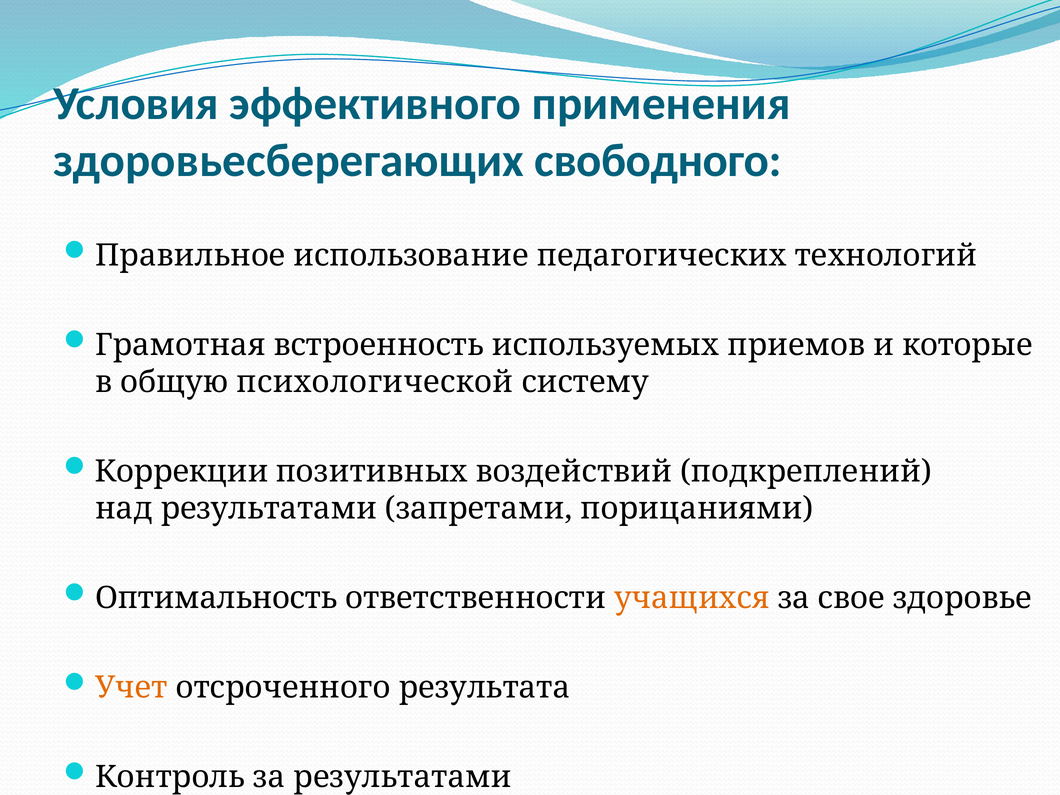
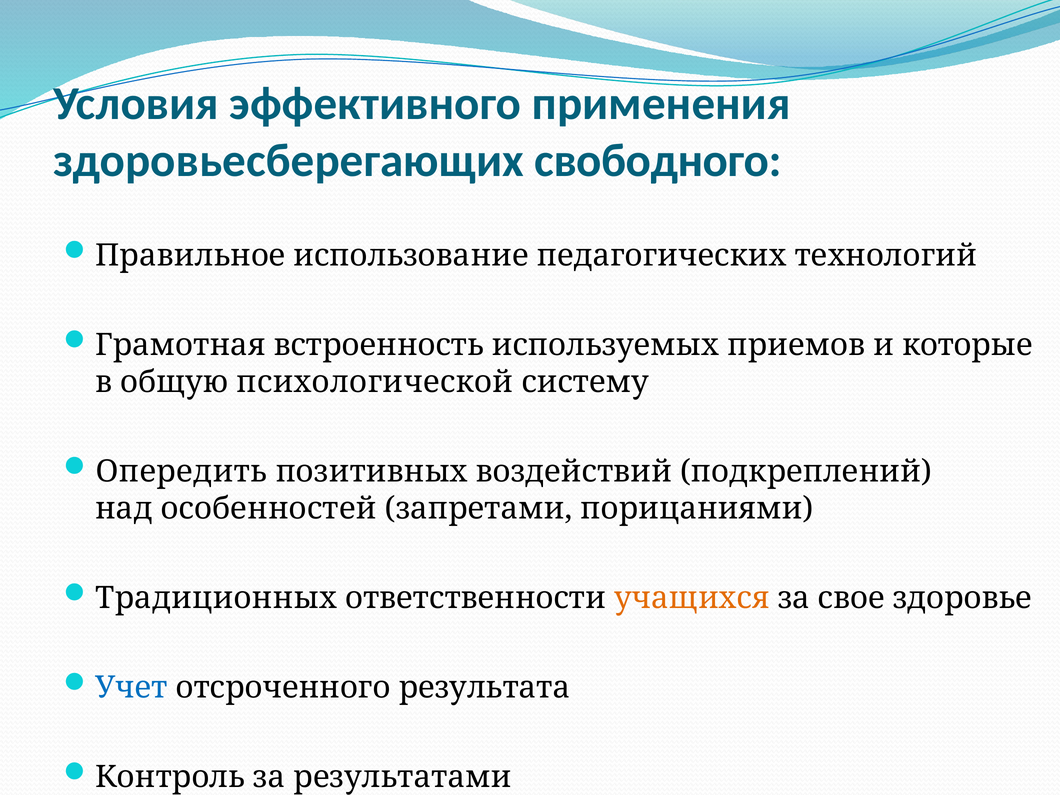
Коррекции: Коррекции -> Опередить (181, 472)
над результатами: результатами -> особенностей (269, 509)
Оптимальность: Оптимальность -> Традиционных (216, 598)
Учет colour: orange -> blue (131, 688)
